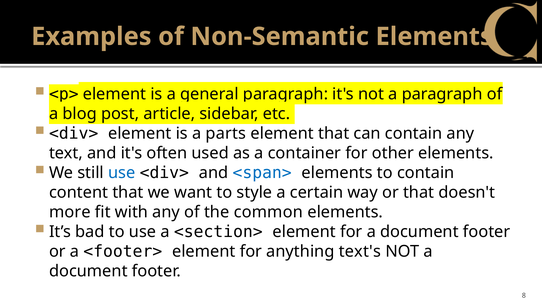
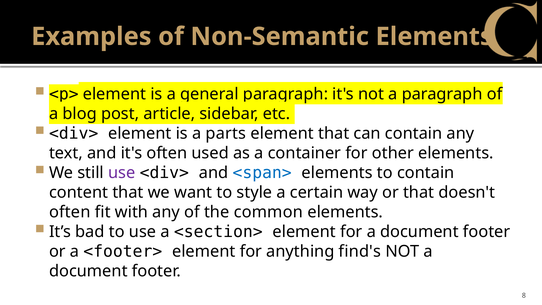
use colour: blue -> purple (122, 173)
more: more -> often (70, 212)
text's: text's -> find's (360, 251)
